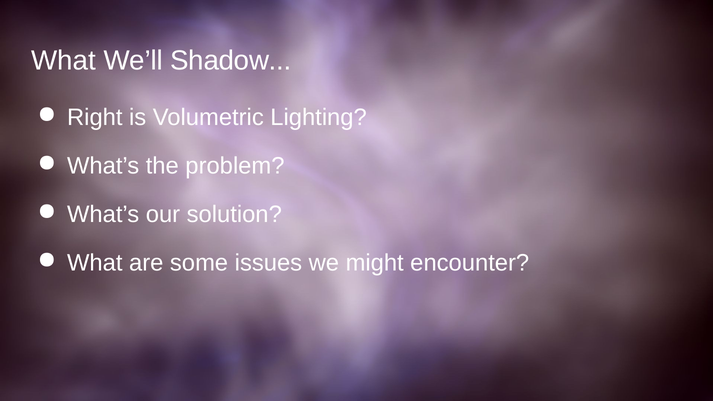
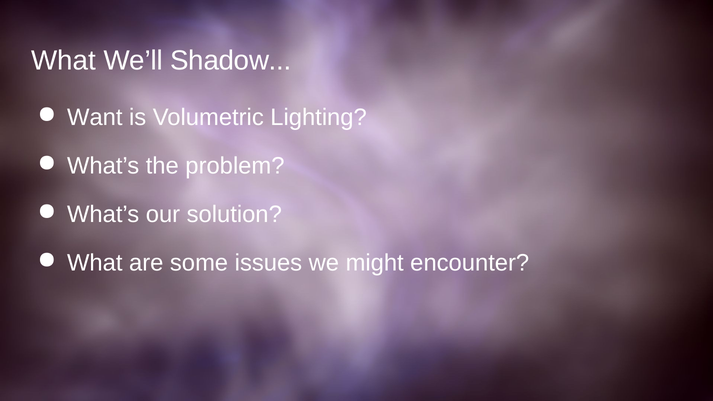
Right: Right -> Want (95, 117)
